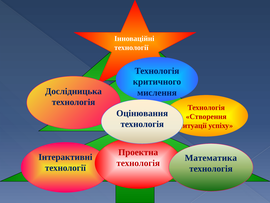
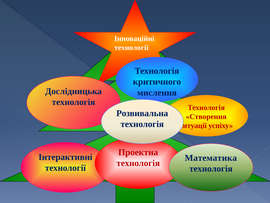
Оцінювання: Оцінювання -> Розвивальна (142, 113)
